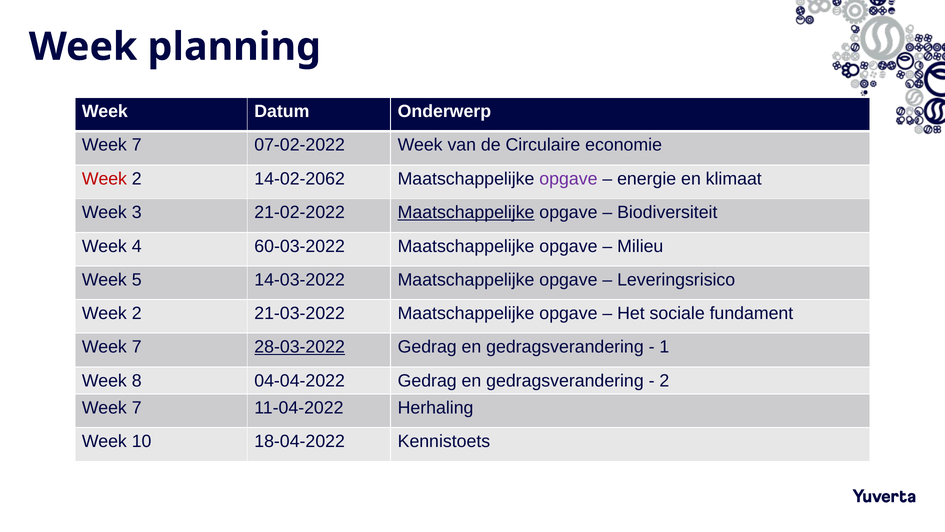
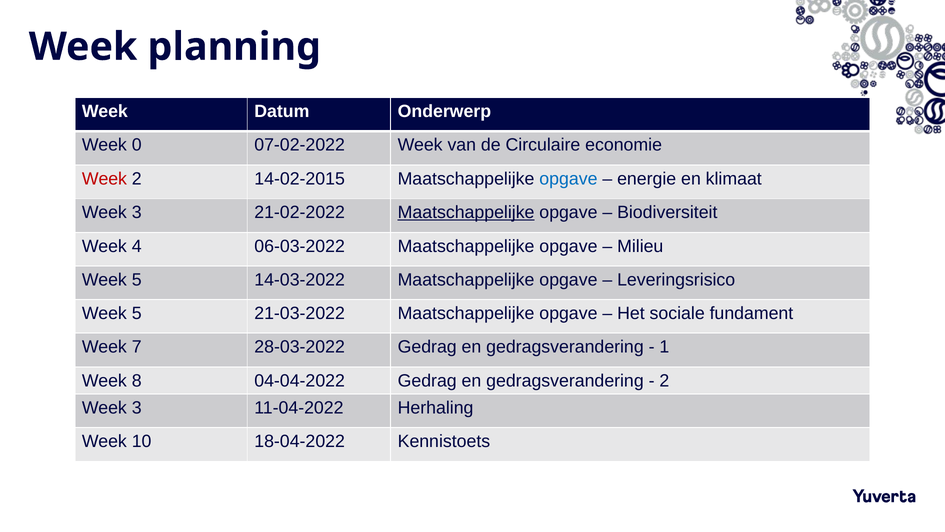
7: 7 -> 0 (137, 145)
14-02-2062: 14-02-2062 -> 14-02-2015 (300, 179)
opgave colour: purple -> blue (568, 179)
60-03-2022: 60-03-2022 -> 06-03-2022 (300, 246)
2: 2 -> 5 (137, 313)
28-03-2022 underline: present -> none (300, 347)
7: 7 -> 3 (137, 407)
